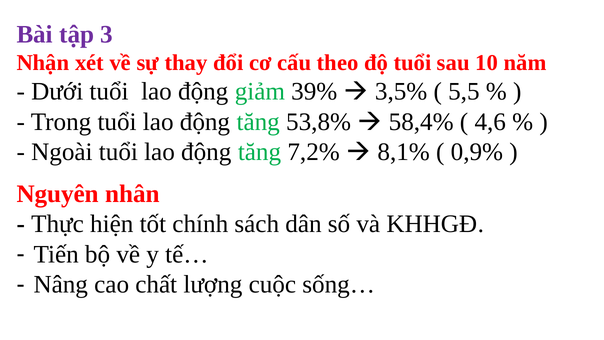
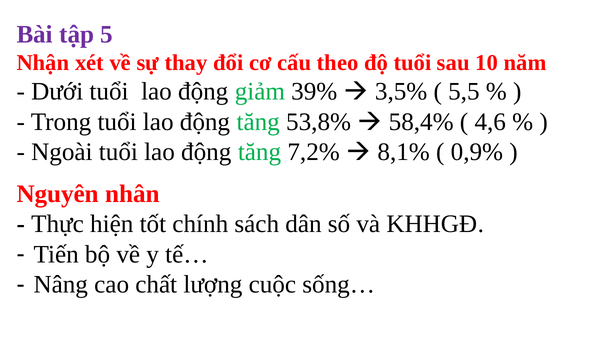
3: 3 -> 5 (107, 34)
